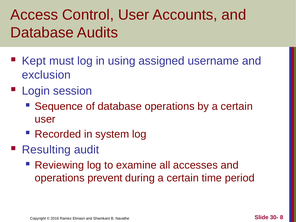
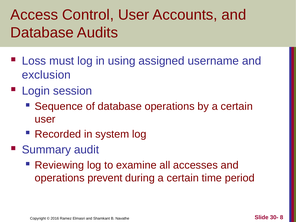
Kept: Kept -> Loss (34, 61)
Resulting: Resulting -> Summary (46, 150)
